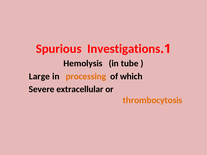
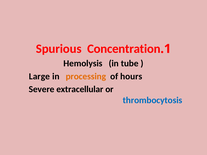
Investigations: Investigations -> Concentration (124, 49)
which: which -> hours (131, 76)
thrombocytosis colour: orange -> blue (153, 100)
